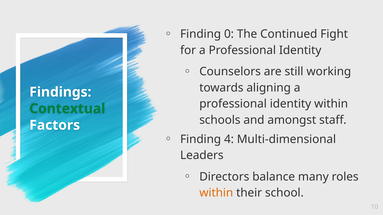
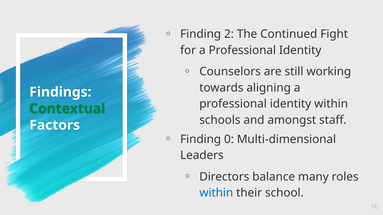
0: 0 -> 2 (229, 34)
4: 4 -> 0 (229, 139)
within colour: orange -> blue (216, 193)
